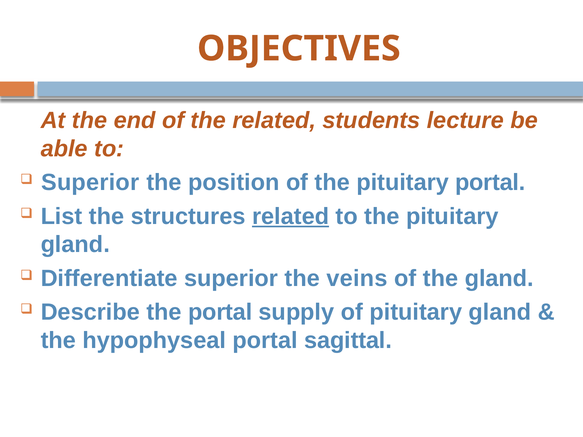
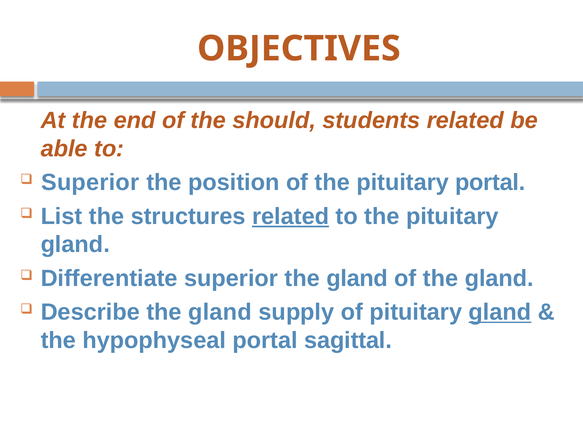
the related: related -> should (274, 121)
students lecture: lecture -> related (465, 121)
veins: veins -> gland (357, 279)
Describe the portal: portal -> gland (220, 312)
gland underline: none -> present (500, 312)
